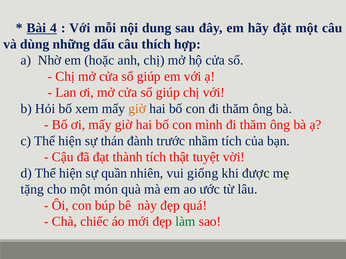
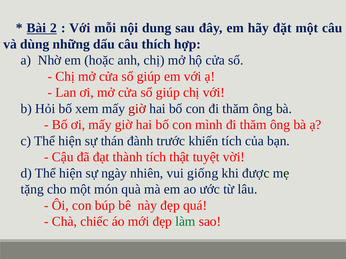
4: 4 -> 2 (53, 28)
giờ colour: orange -> red (137, 109)
nhầm: nhầm -> khiến (203, 141)
quần: quần -> ngày (114, 173)
